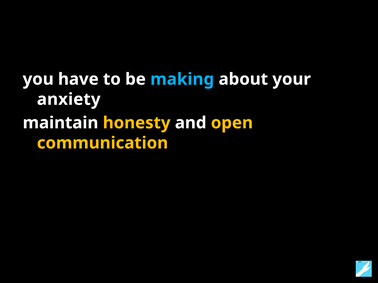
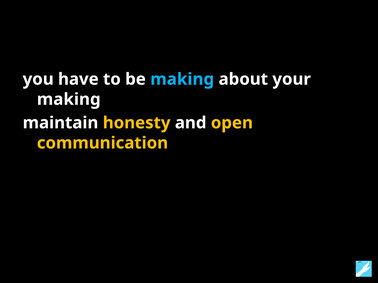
anxiety: anxiety -> making (69, 99)
